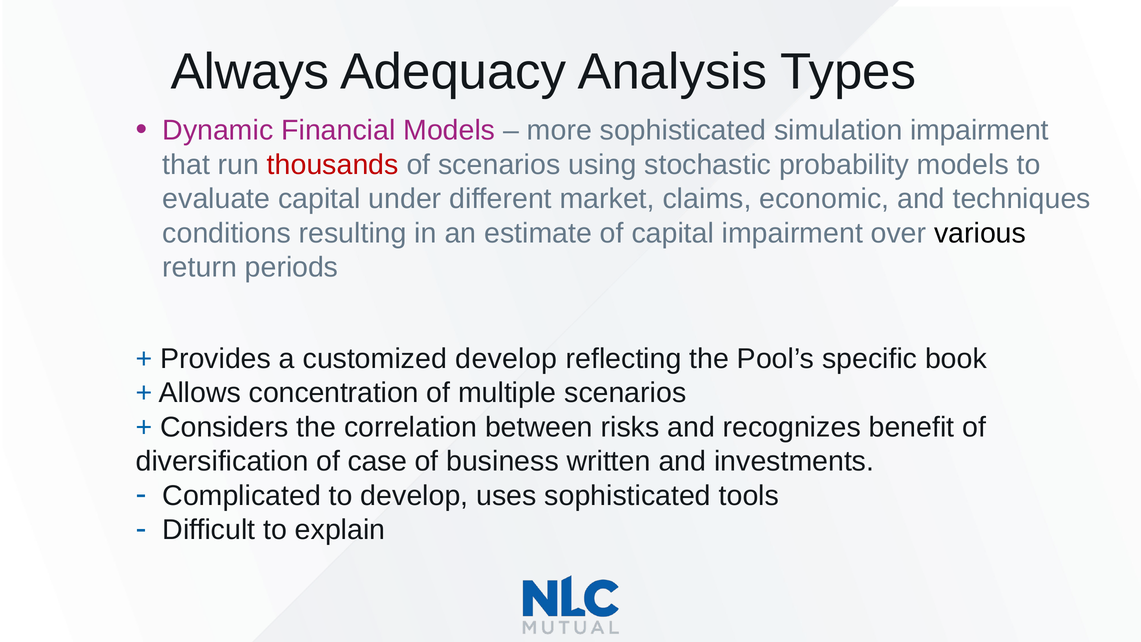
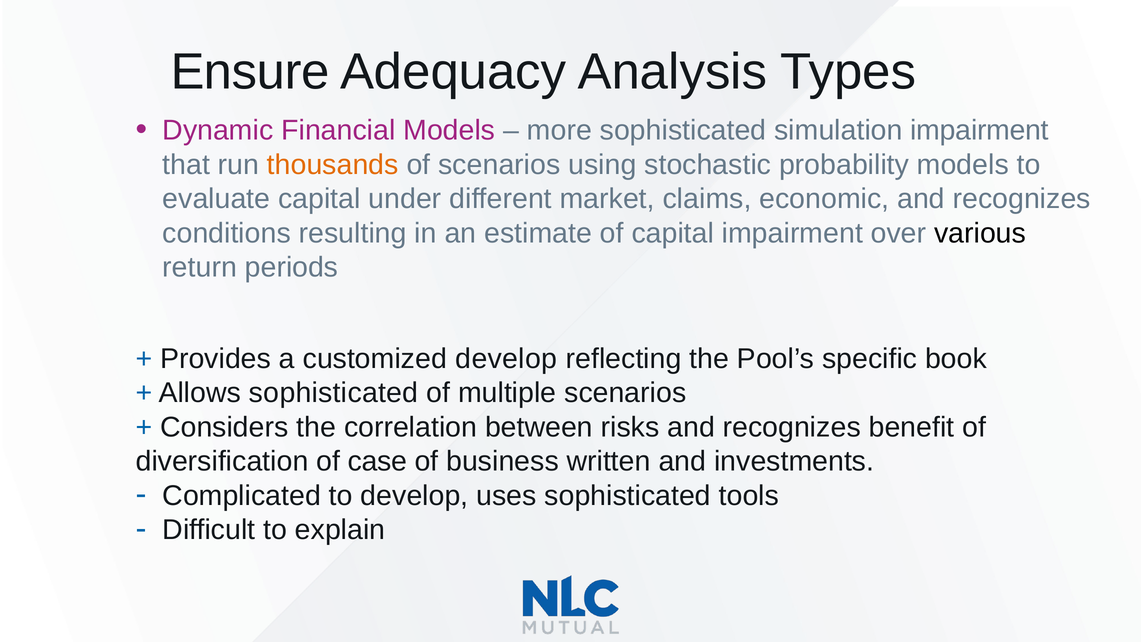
Always: Always -> Ensure (250, 72)
thousands colour: red -> orange (333, 165)
economic and techniques: techniques -> recognizes (1022, 199)
Allows concentration: concentration -> sophisticated (334, 393)
